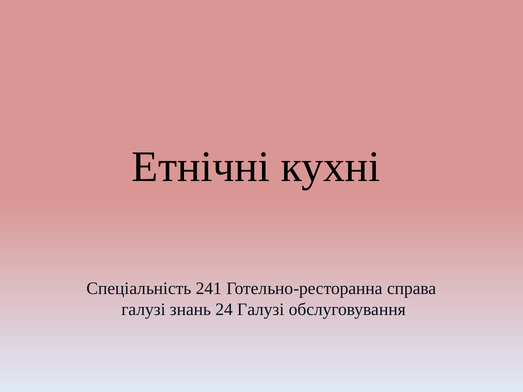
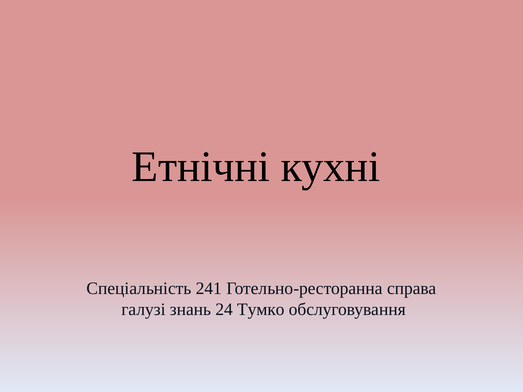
24 Галузі: Галузі -> Тумко (261, 310)
